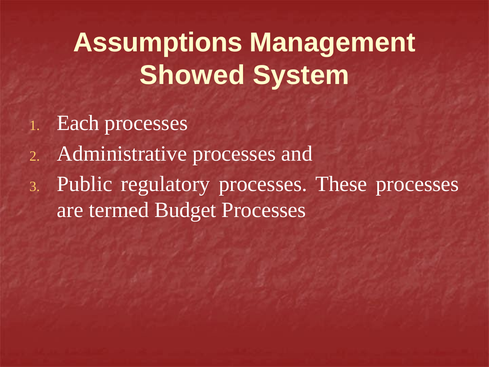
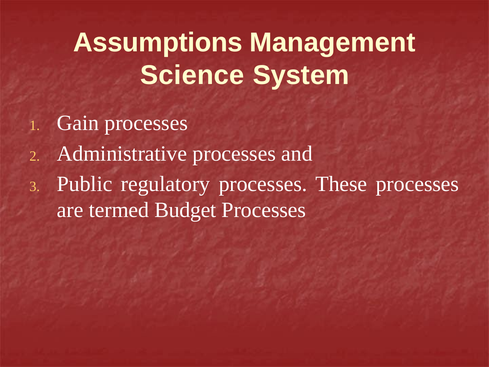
Showed: Showed -> Science (192, 75)
Each: Each -> Gain (78, 123)
